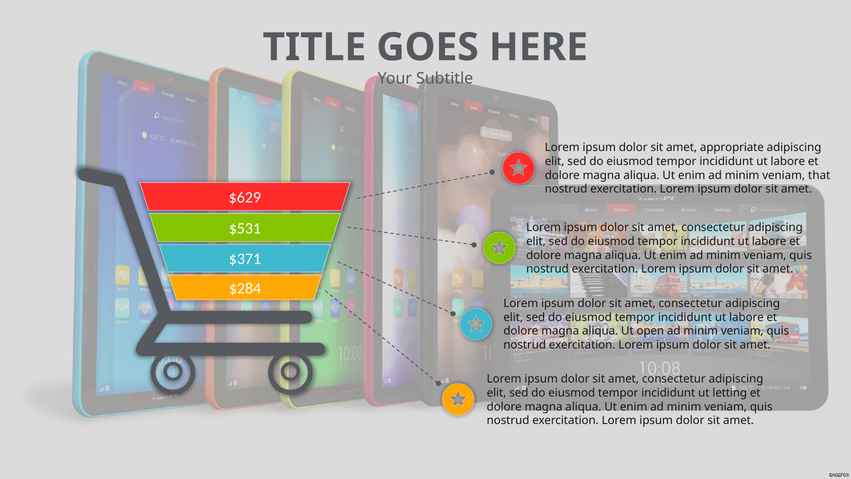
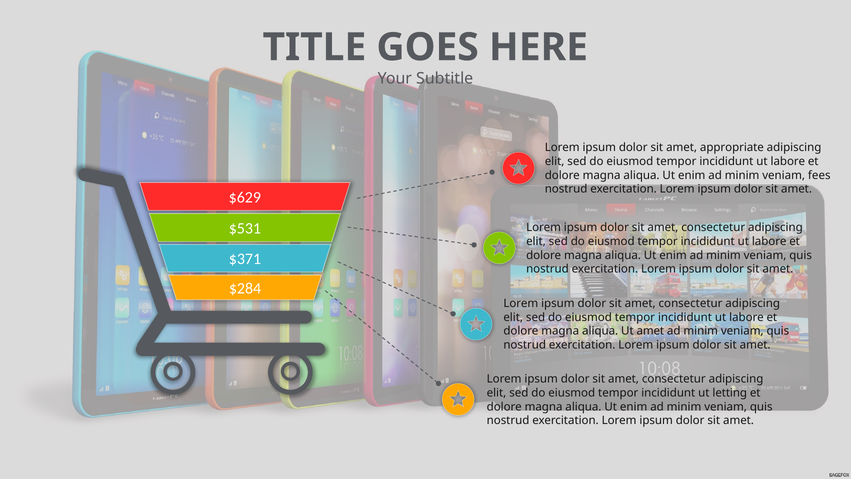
that: that -> fees (819, 175)
Ut open: open -> amet (650, 331)
